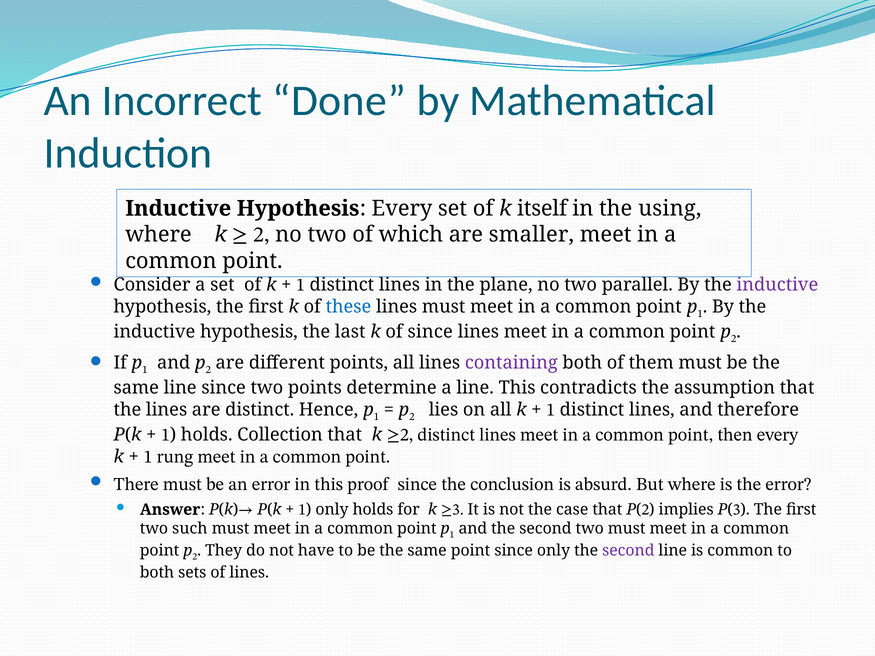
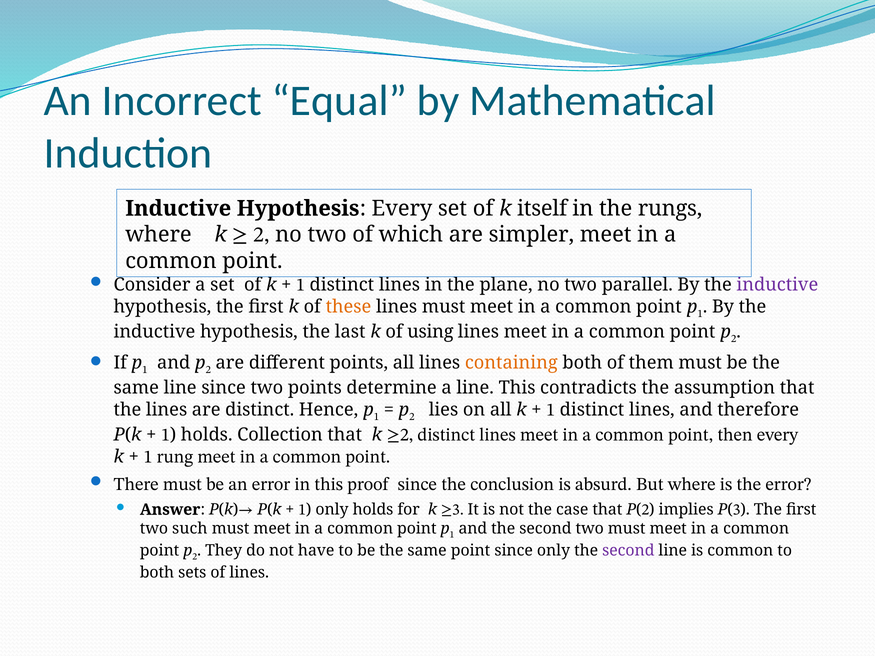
Done: Done -> Equal (339, 101)
using: using -> rungs (670, 209)
smaller: smaller -> simpler (531, 235)
these colour: blue -> orange (348, 307)
of since: since -> using (430, 332)
containing colour: purple -> orange (511, 363)
